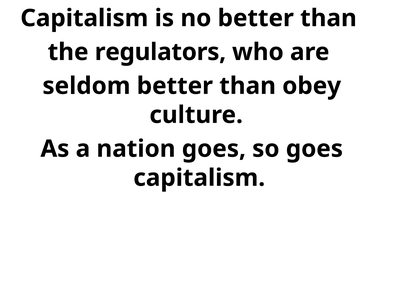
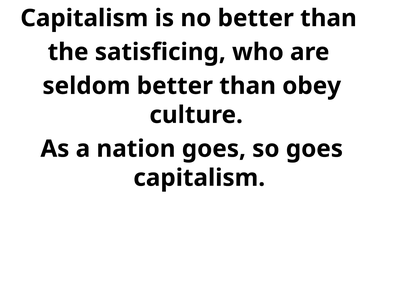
regulators: regulators -> satisficing (160, 52)
